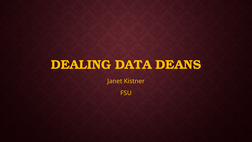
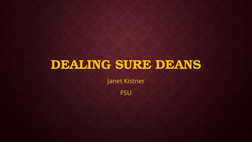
DATA: DATA -> SURE (133, 65)
